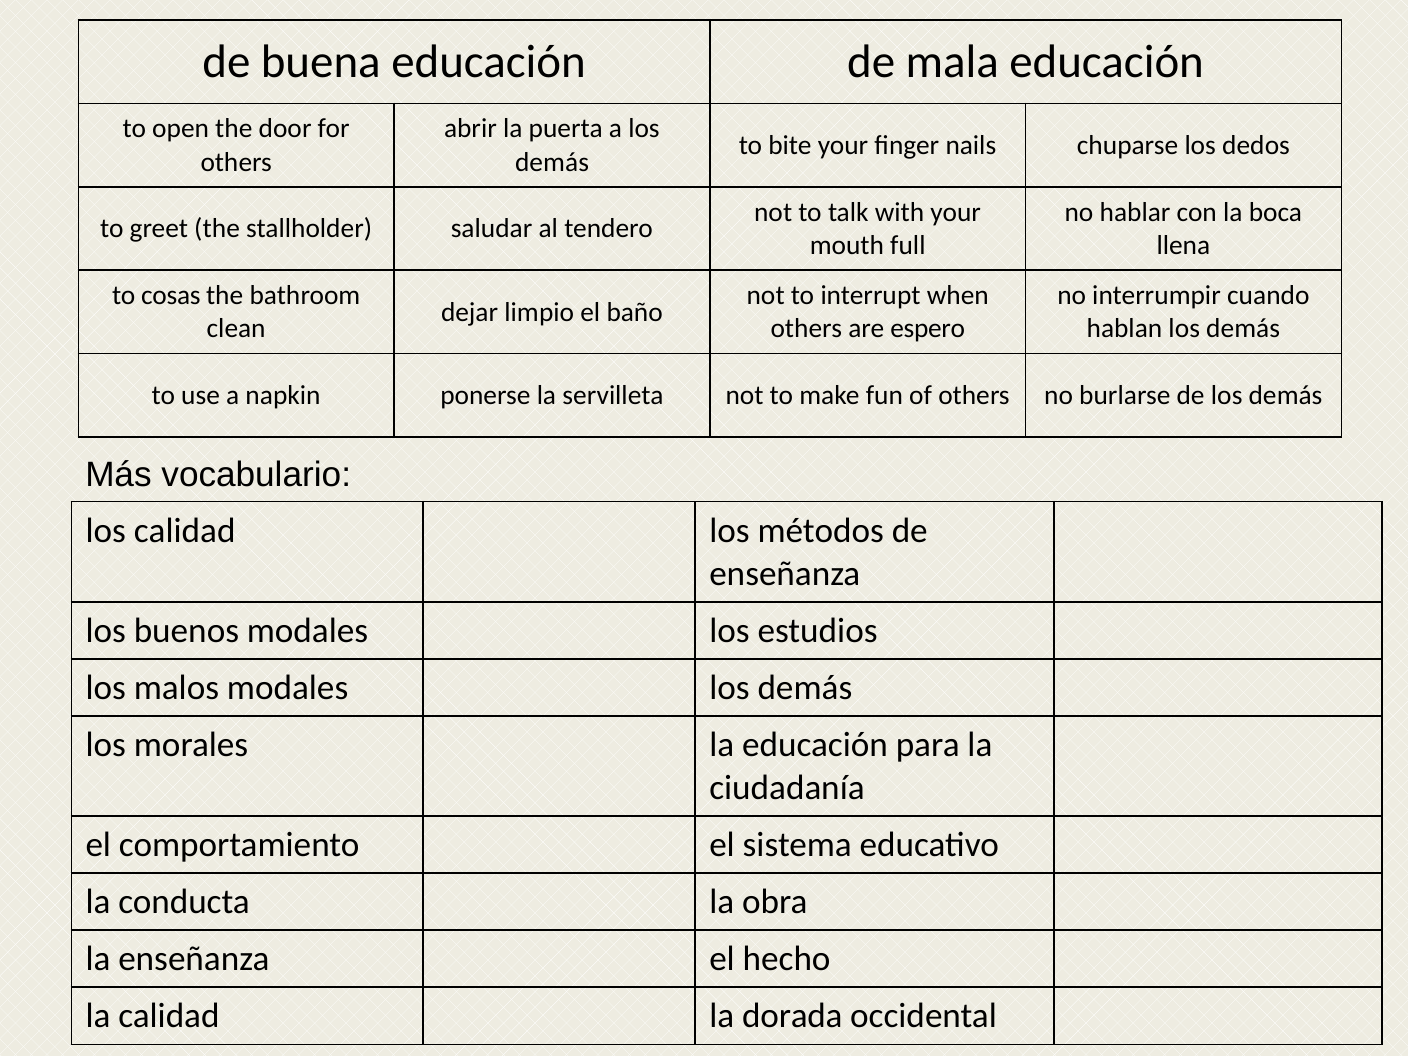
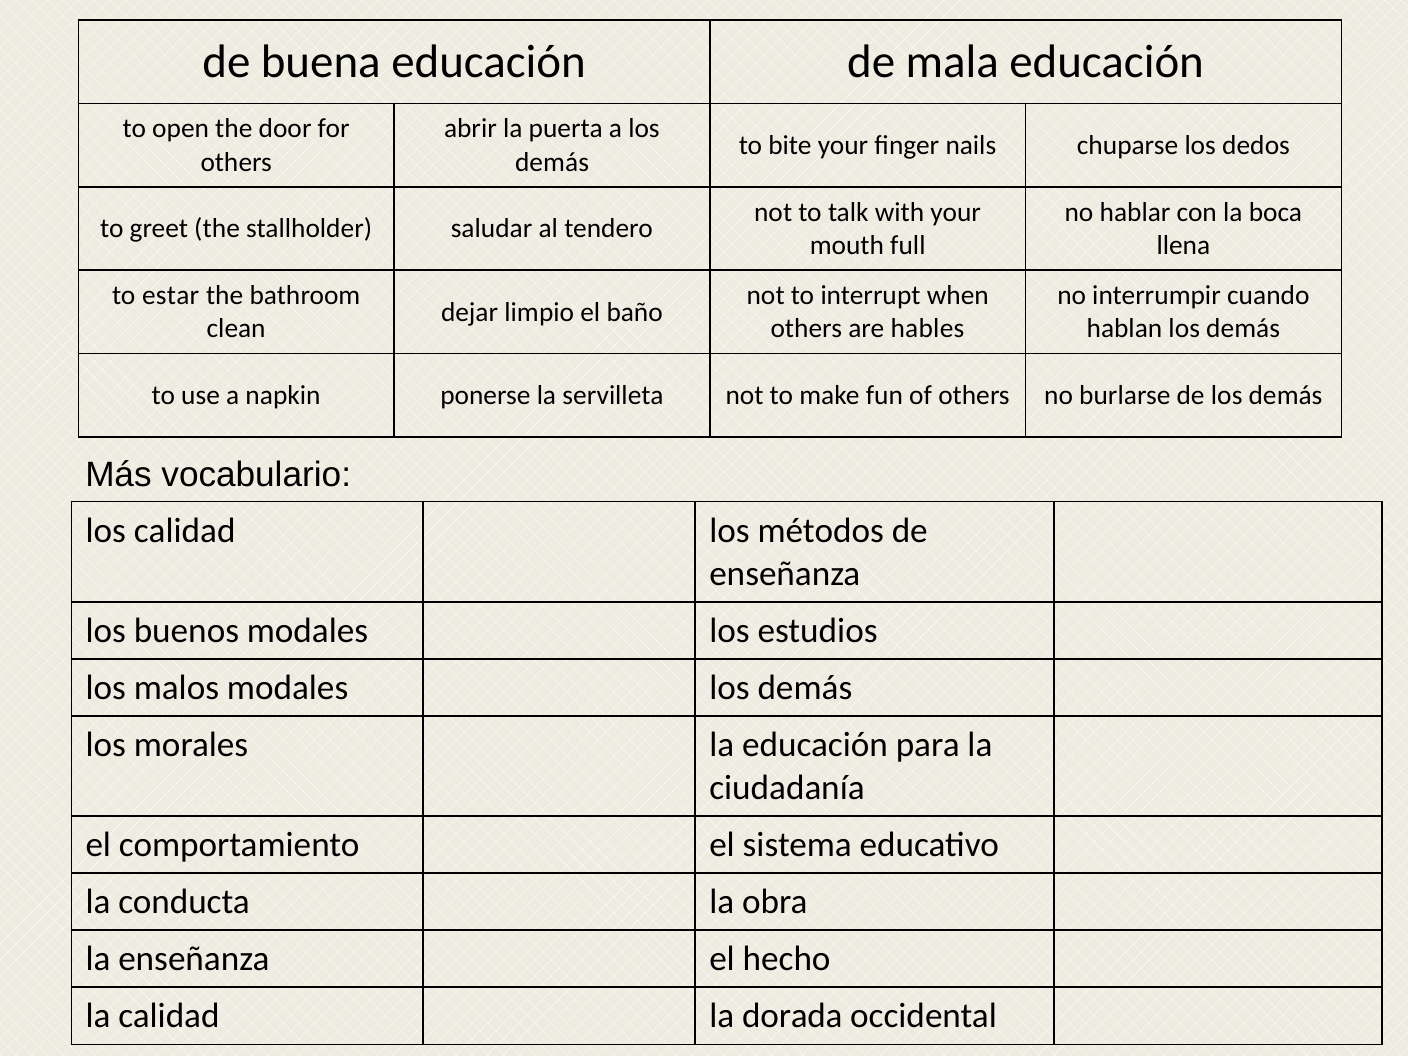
cosas: cosas -> estar (171, 295)
espero: espero -> hables (927, 329)
